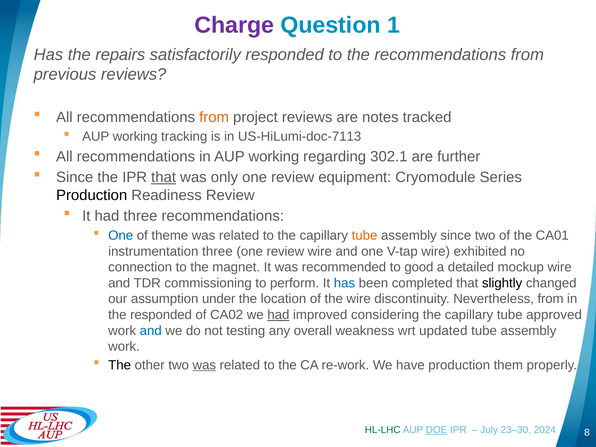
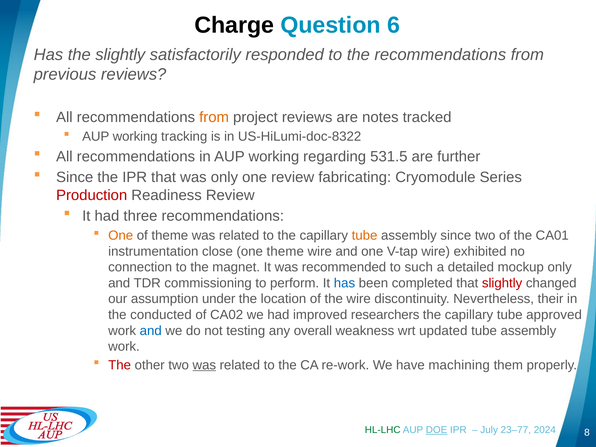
Charge colour: purple -> black (234, 25)
1: 1 -> 6 (393, 25)
the repairs: repairs -> slightly (120, 55)
US-HiLumi-doc-7113: US-HiLumi-doc-7113 -> US-HiLumi-doc-8322 (300, 136)
302.1: 302.1 -> 531.5 (389, 156)
that underline: present -> none (164, 177)
equipment: equipment -> fabricating (355, 177)
Production colour: black -> red (92, 195)
One colour: blue -> orange (121, 235)
instrumentation three: three -> close (217, 251)
review: review -> theme (285, 251)
good: good -> such (419, 267)
mockup wire: wire -> only (560, 267)
slightly colour: black -> red (502, 283)
Nevertheless from: from -> their (550, 299)
the responded: responded -> conducted (161, 315)
had underline: present -> none (278, 315)
considering: considering -> researchers (385, 315)
The colour: black -> red (120, 365)
have production: production -> machining (459, 365)
23–30: 23–30 -> 23–77 (516, 430)
